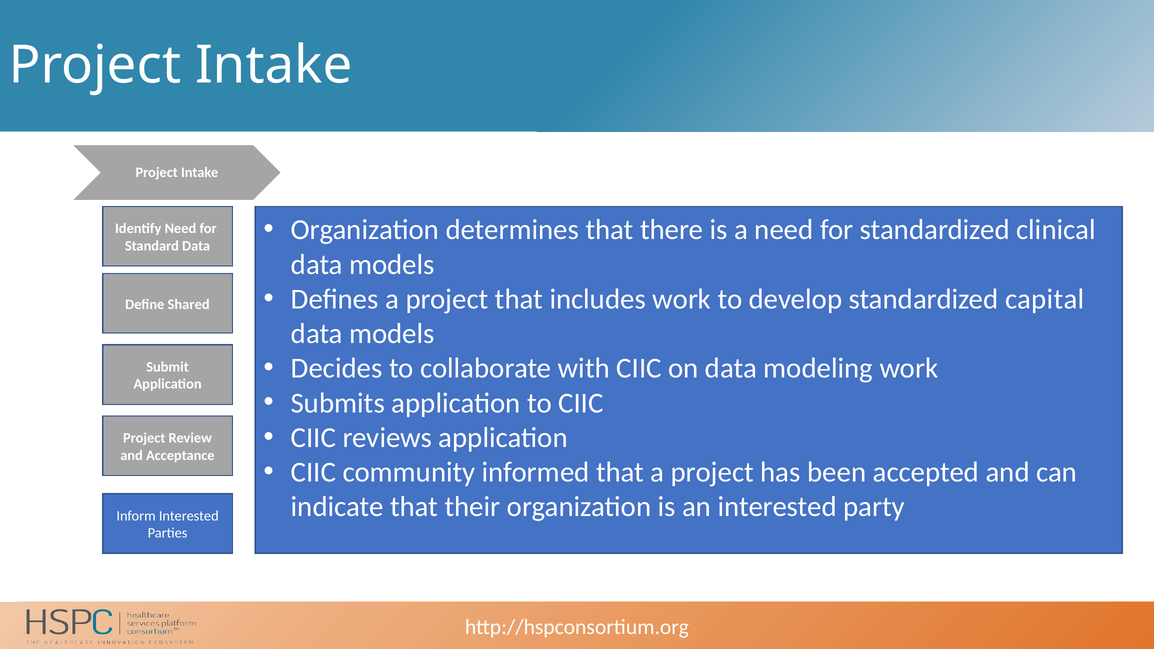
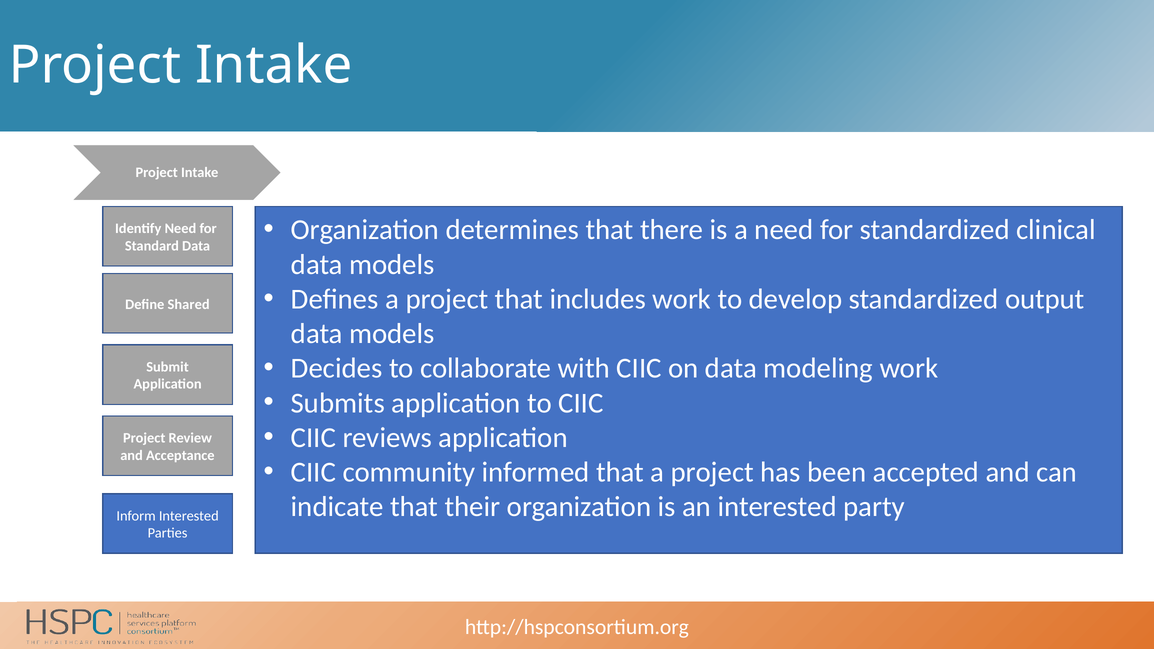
capital: capital -> output (1045, 299)
